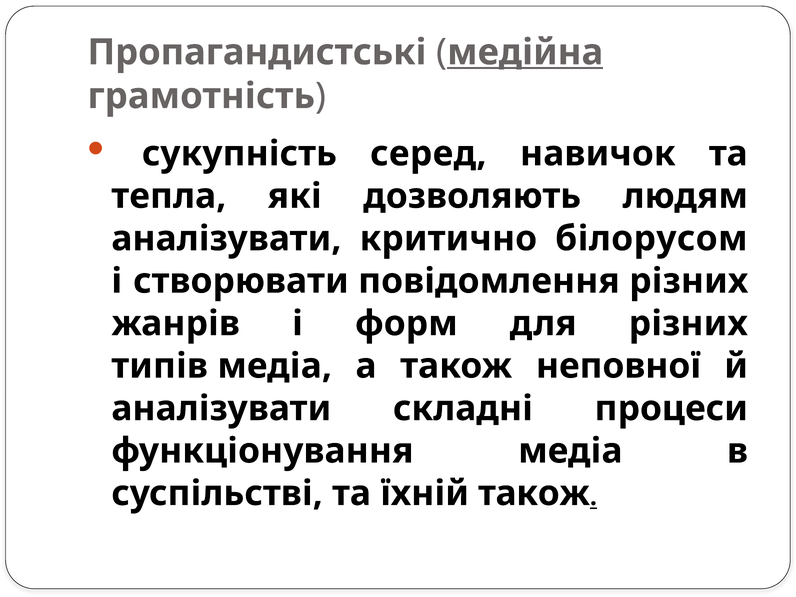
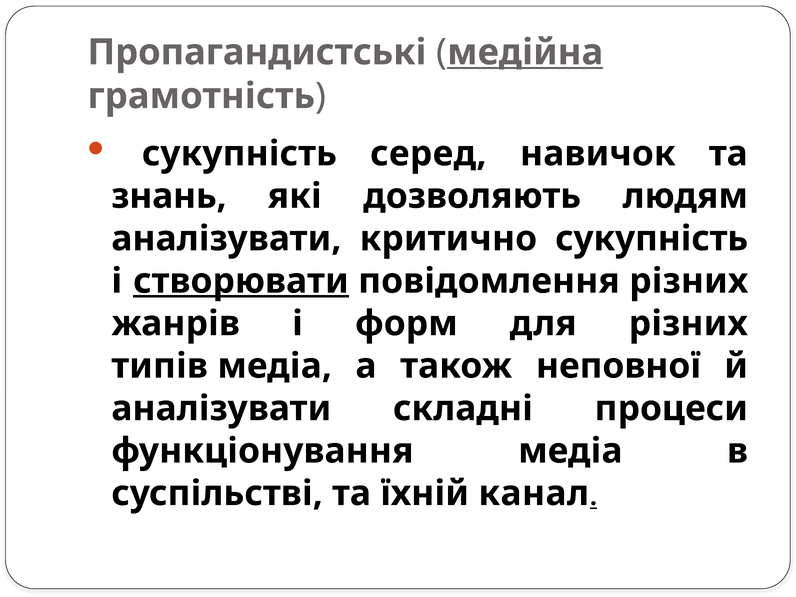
тепла: тепла -> знань (169, 196)
критично білорусом: білорусом -> сукупність (652, 239)
створювати underline: none -> present (241, 281)
їхній також: також -> канал (534, 493)
